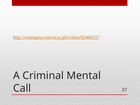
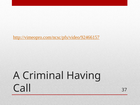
Mental: Mental -> Having (84, 76)
